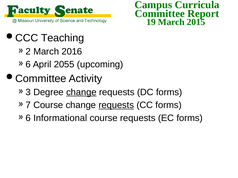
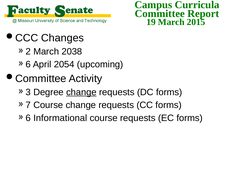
Teaching: Teaching -> Changes (63, 38)
2016: 2016 -> 2038 (72, 52)
2055: 2055 -> 2054 (64, 65)
requests underline: present -> none (116, 105)
